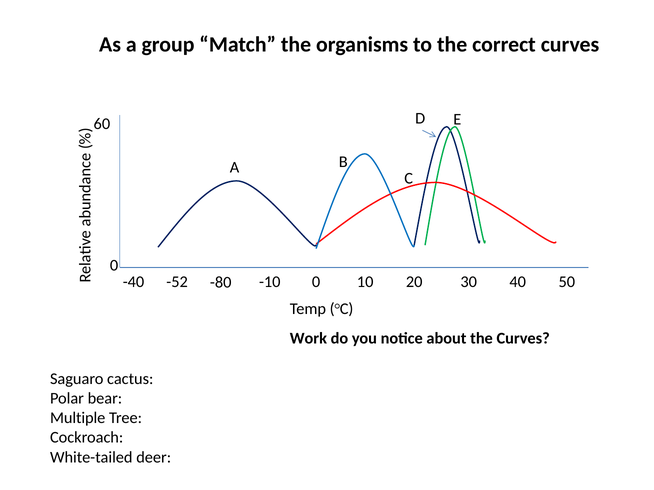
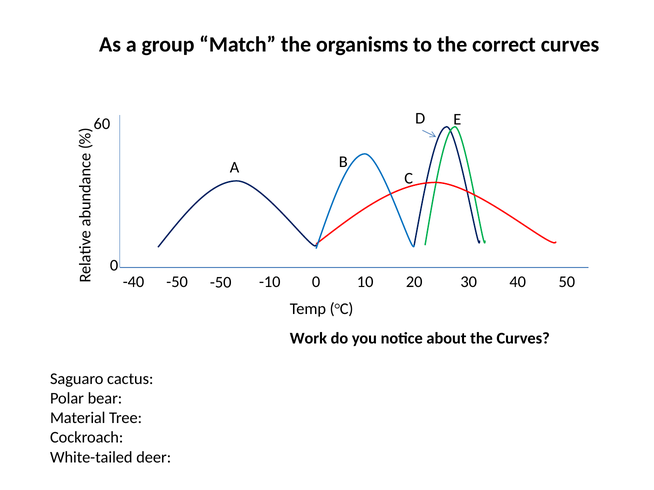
-52: -52 -> -50 (177, 282)
-80: -80 -> -50 (221, 283)
Multiple: Multiple -> Material (78, 418)
